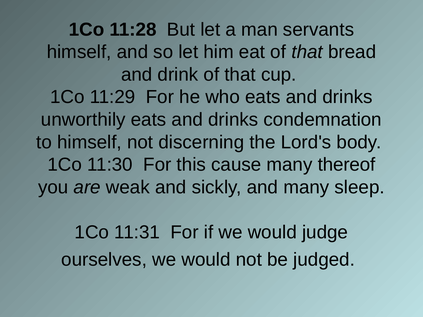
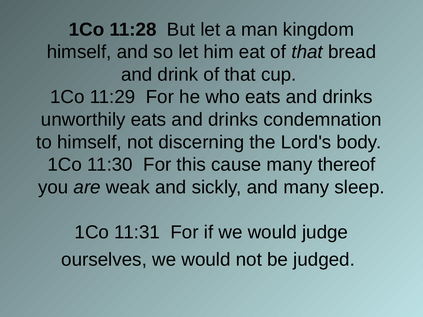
servants: servants -> kingdom (319, 30)
